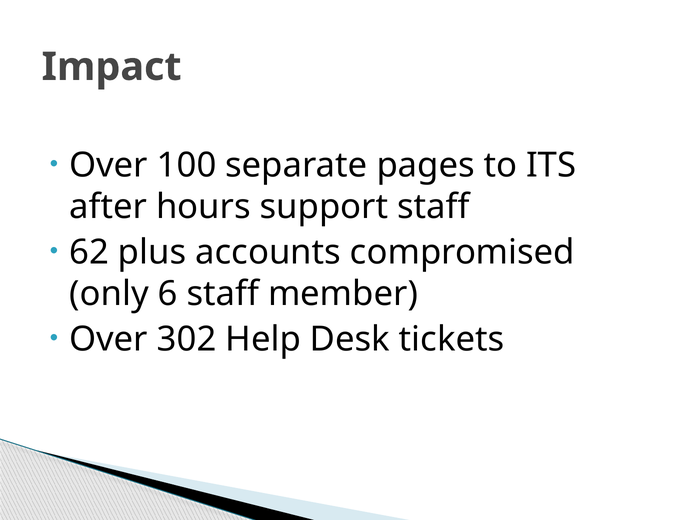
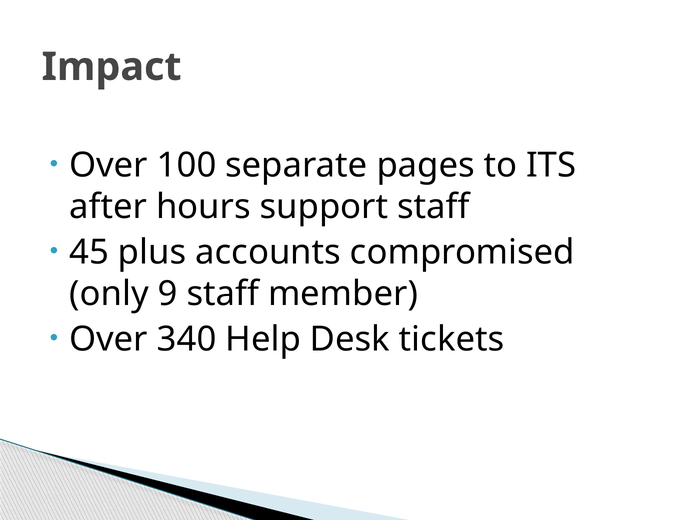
62: 62 -> 45 (89, 253)
6: 6 -> 9 (168, 294)
302: 302 -> 340 (187, 340)
